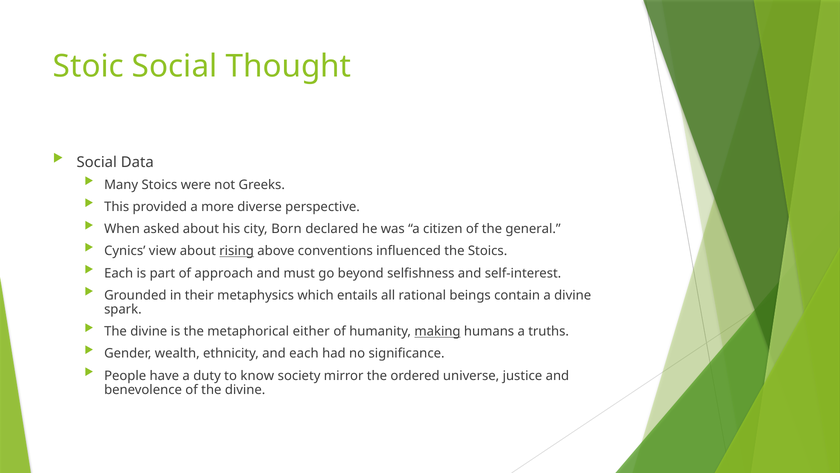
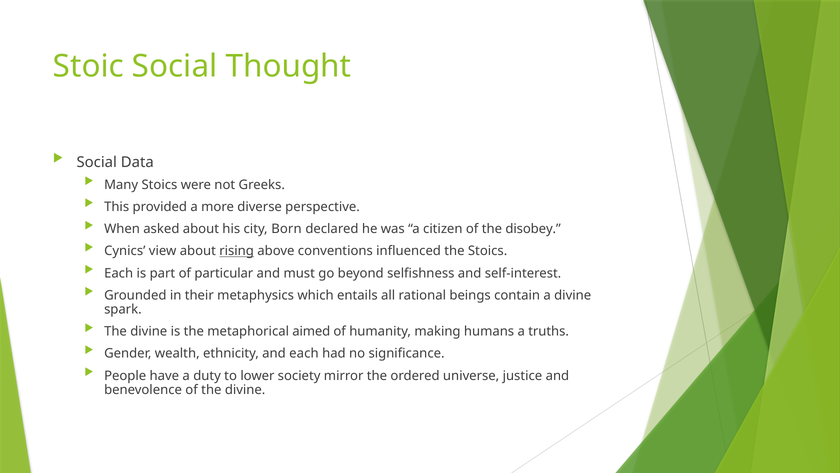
general: general -> disobey (533, 229)
approach: approach -> particular (224, 273)
either: either -> aimed (311, 331)
making underline: present -> none (437, 331)
know: know -> lower (257, 375)
